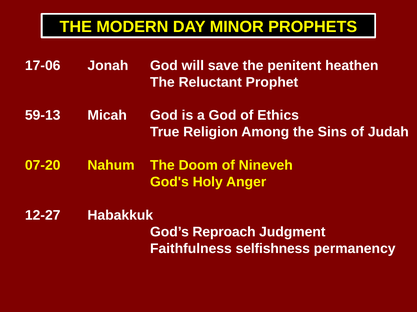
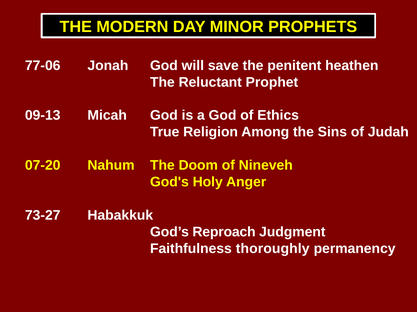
17-06: 17-06 -> 77-06 (43, 66)
59-13: 59-13 -> 09-13 (43, 116)
12-27: 12-27 -> 73-27 (43, 216)
selfishness: selfishness -> thoroughly (273, 249)
